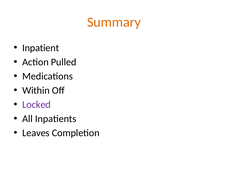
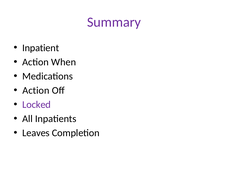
Summary colour: orange -> purple (114, 22)
Pulled: Pulled -> When (64, 62)
Within: Within -> Action (36, 90)
